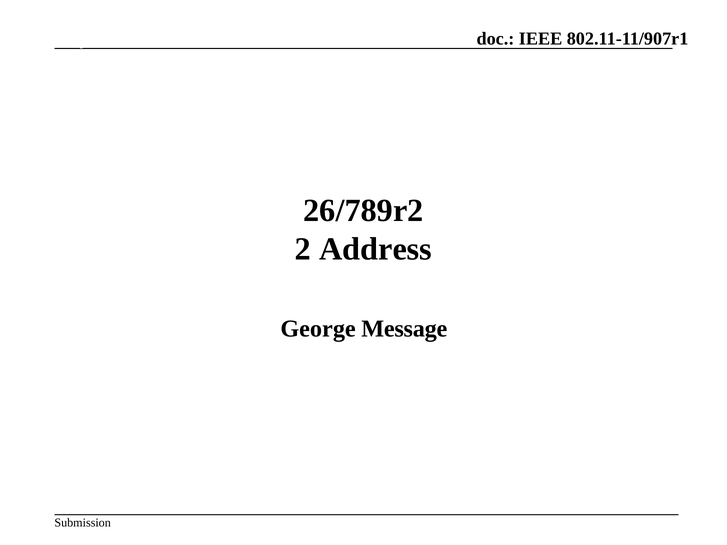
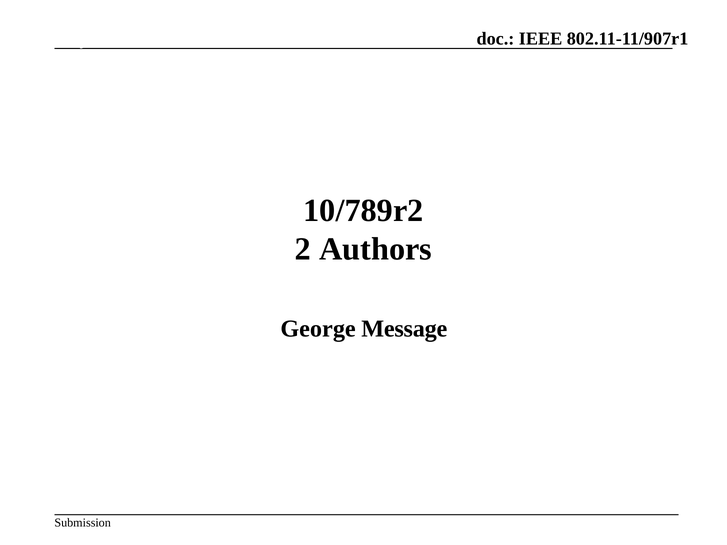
26/789r2: 26/789r2 -> 10/789r2 (363, 211)
Address: Address -> Authors (376, 249)
